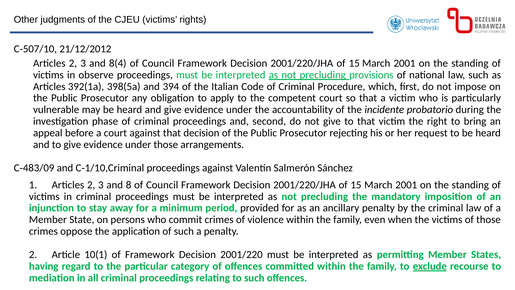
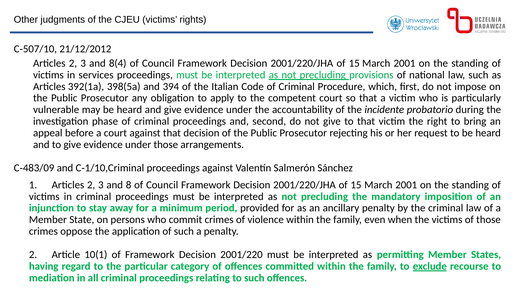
observe: observe -> services (96, 75)
